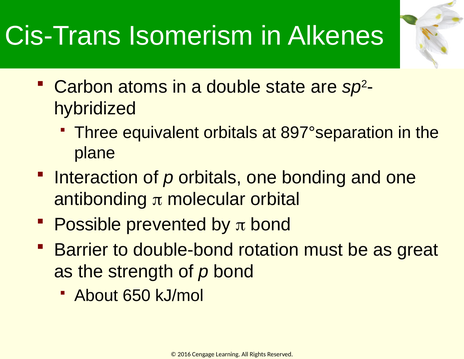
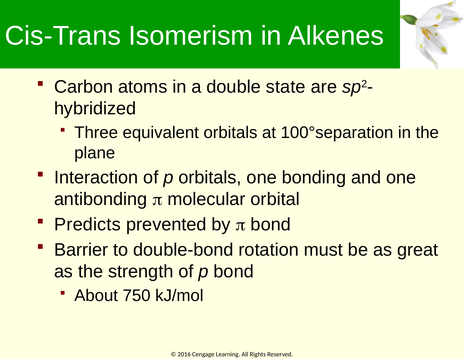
897°separation: 897°separation -> 100°separation (337, 133)
Possible: Possible -> Predicts (88, 224)
650: 650 -> 750 (137, 295)
